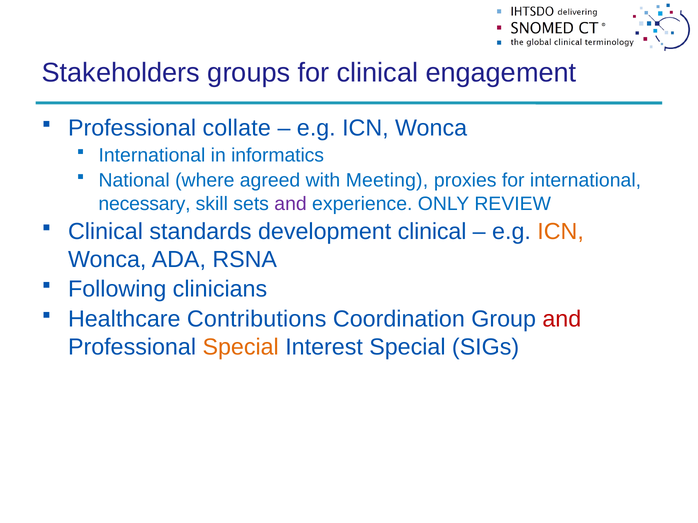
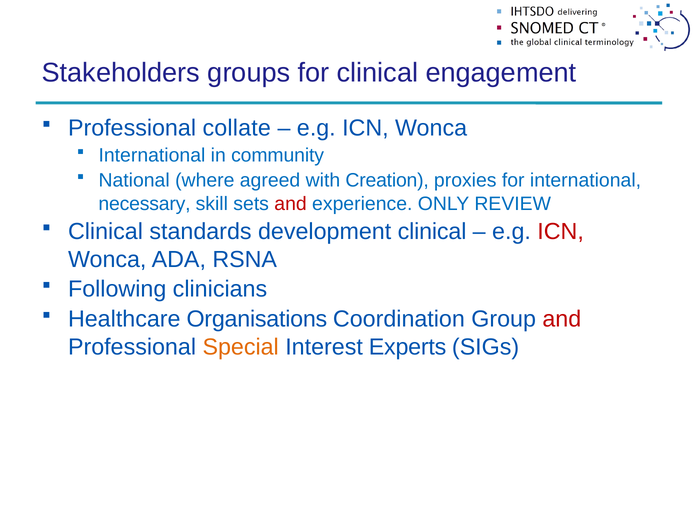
informatics: informatics -> community (278, 155)
Meeting: Meeting -> Creation (387, 181)
and colour: purple -> red (291, 204)
ICN colour: orange -> red (561, 232)
Contributions: Contributions -> Organisations (257, 319)
Interest Special: Special -> Experts (408, 347)
